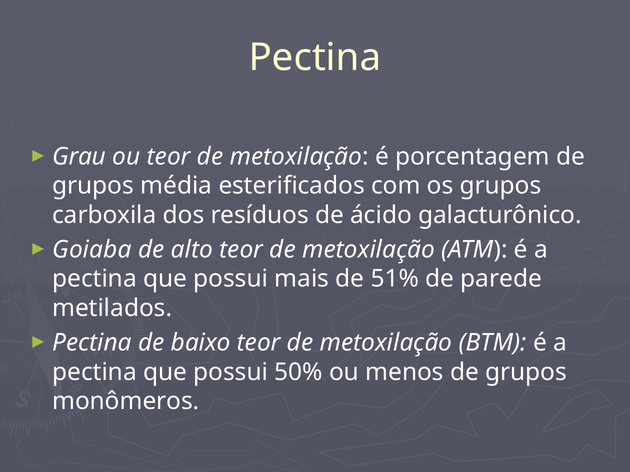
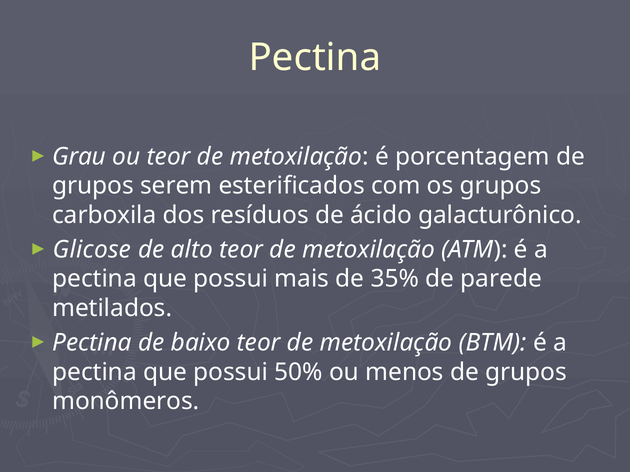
média: média -> serem (176, 186)
Goiaba: Goiaba -> Glicose (92, 250)
51%: 51% -> 35% (395, 279)
